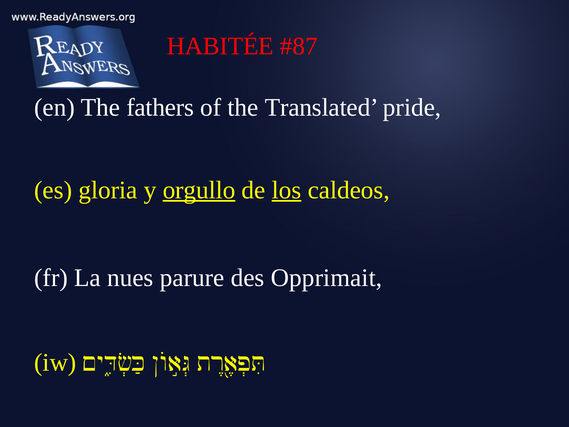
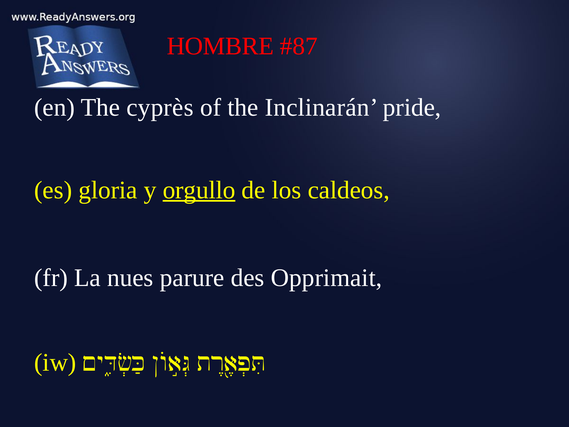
HABITÉE: HABITÉE -> HOMBRE (220, 46)
fathers: fathers -> cyprès (160, 107)
Translated: Translated -> Inclinarán (322, 107)
los underline: present -> none (287, 190)
